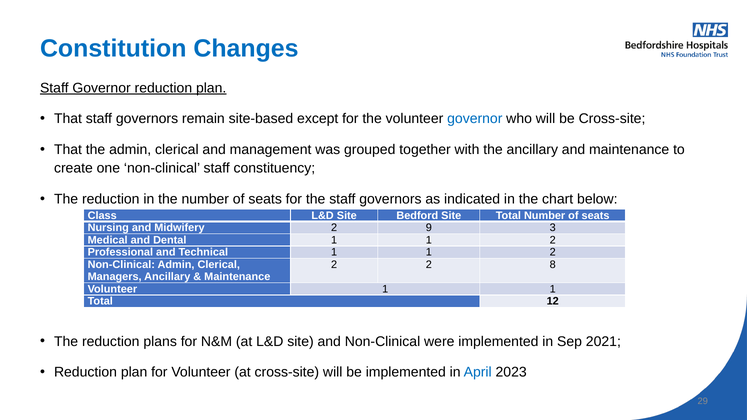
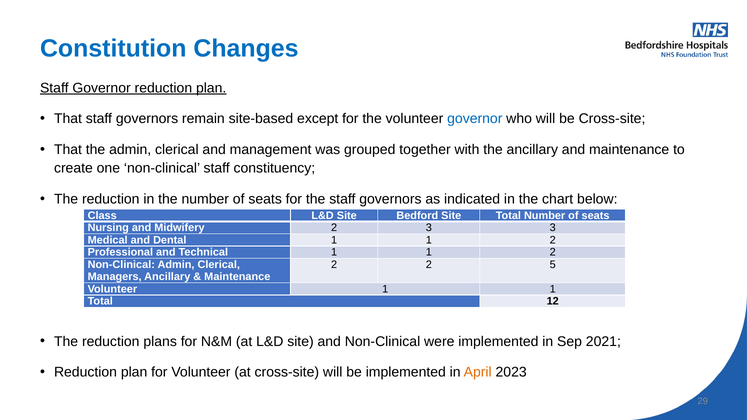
2 9: 9 -> 3 (429, 228)
8: 8 -> 5 (553, 265)
April colour: blue -> orange (478, 372)
